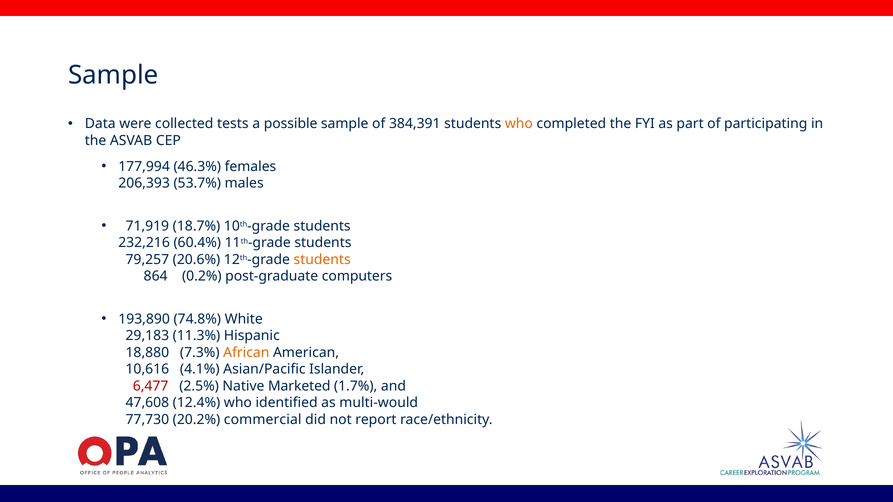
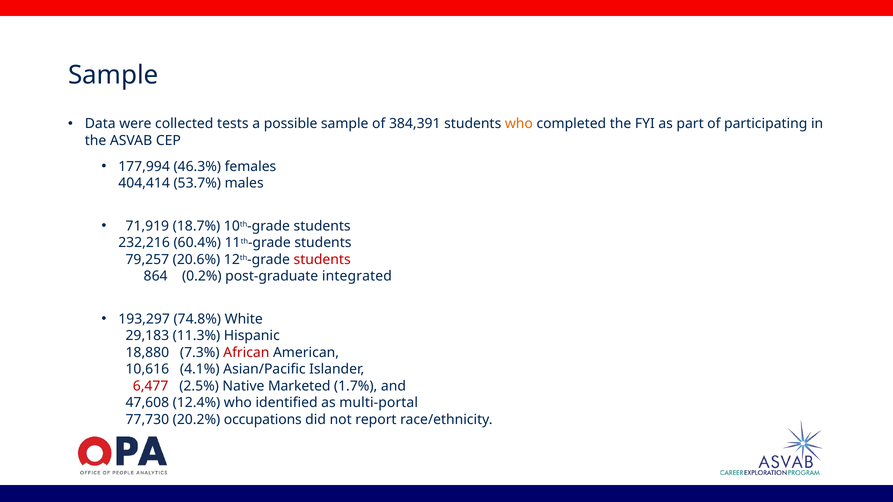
206,393: 206,393 -> 404,414 (144, 183)
students colour: orange -> red (322, 260)
computers: computers -> integrated (357, 276)
193,890: 193,890 -> 193,297 (144, 319)
African colour: orange -> red (246, 353)
multi-would: multi-would -> multi-portal (379, 403)
commercial: commercial -> occupations (263, 420)
